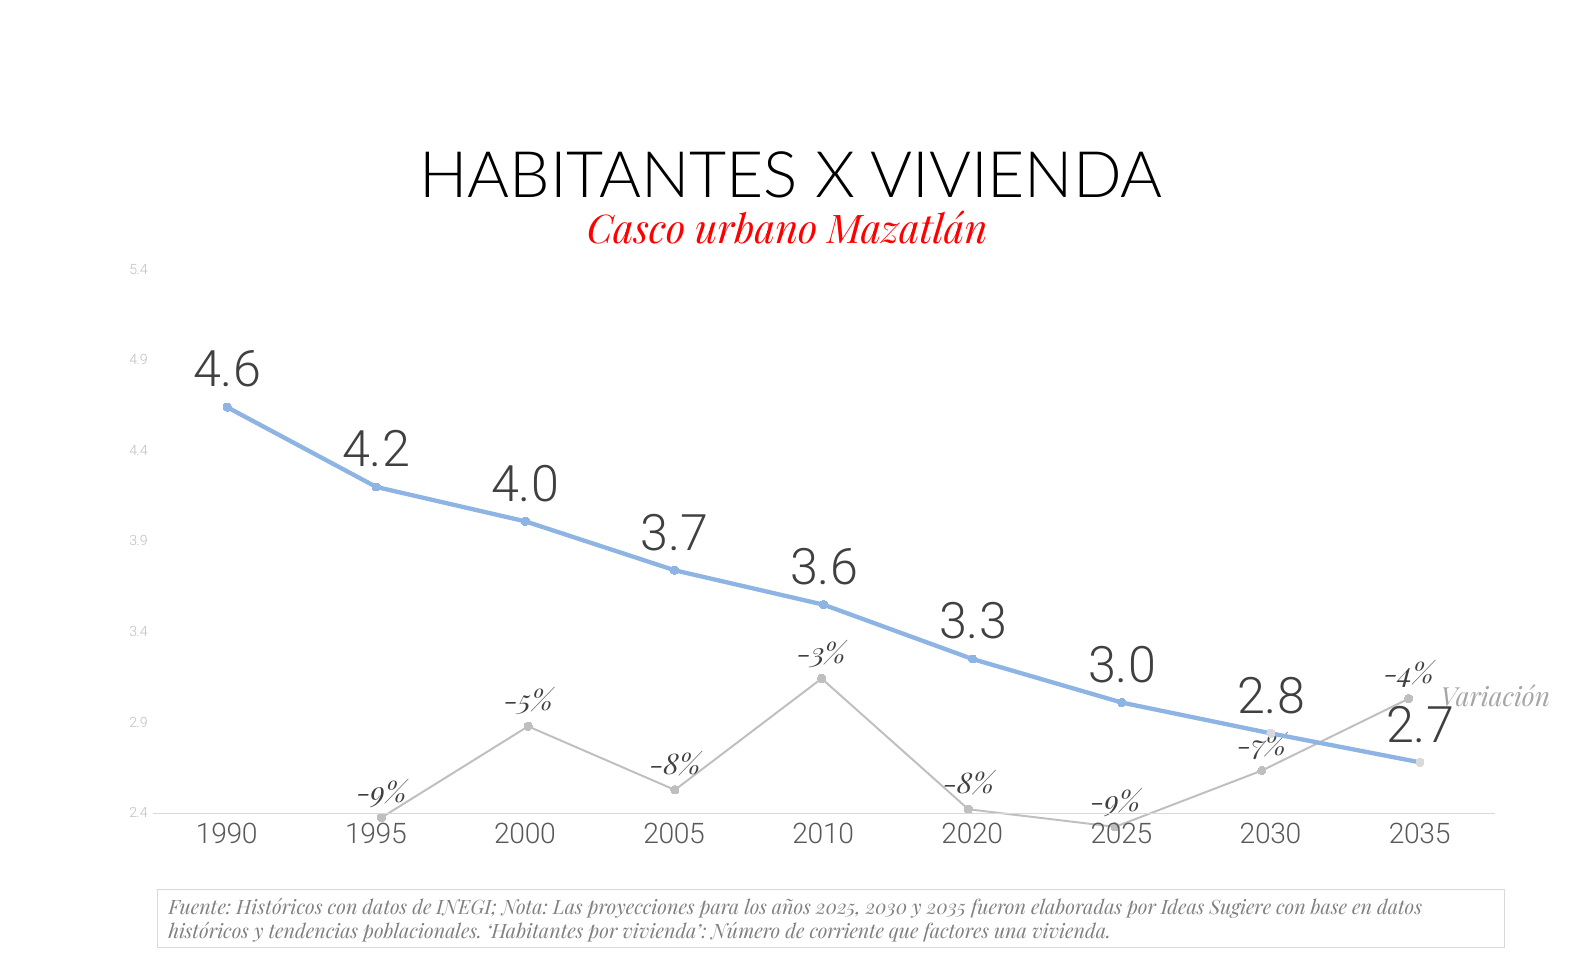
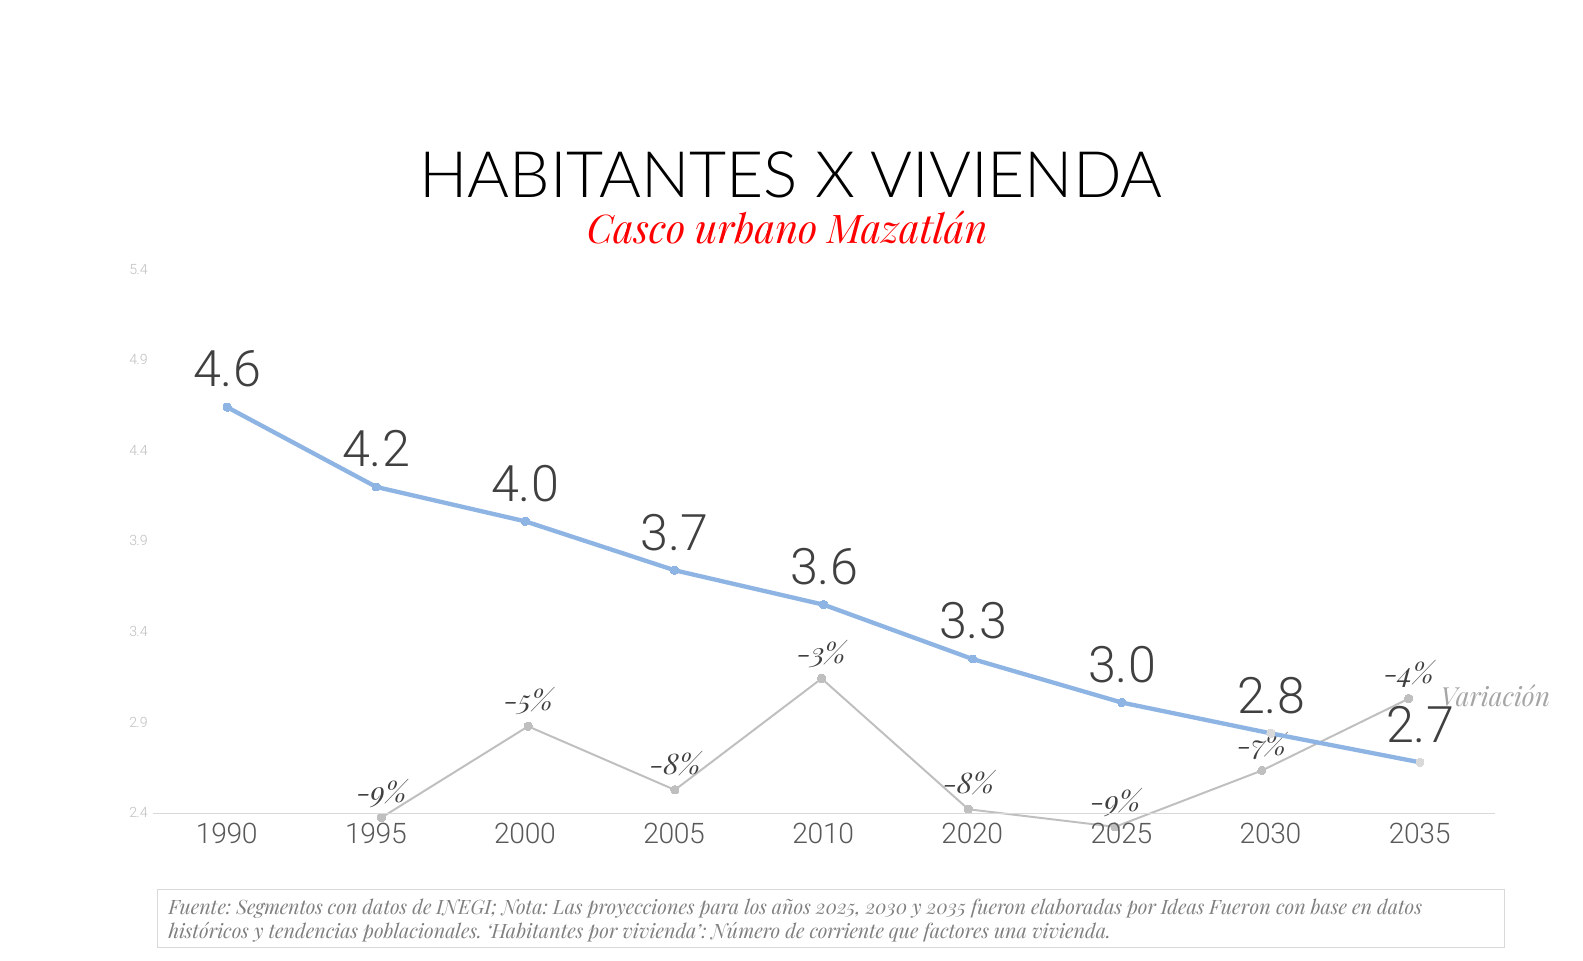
Fuente Históricos: Históricos -> Segmentos (280, 908)
Ideas Sugiere: Sugiere -> Fueron (1240, 908)
